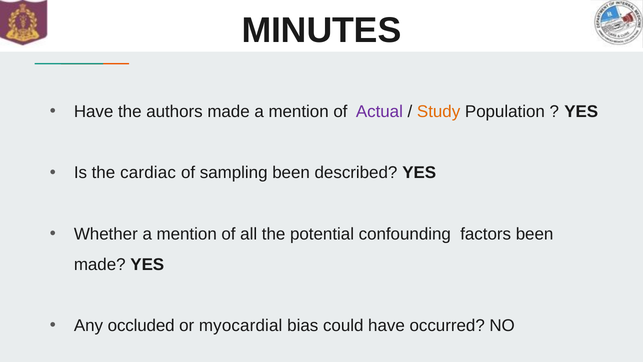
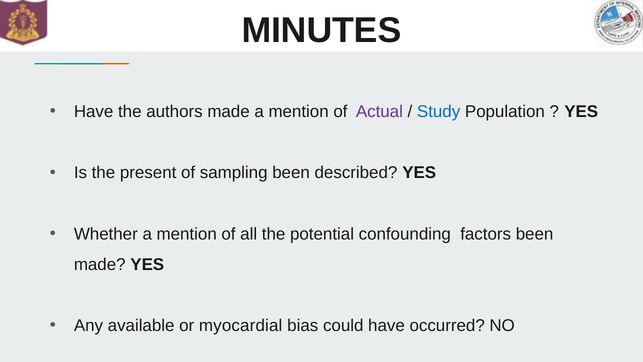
Study colour: orange -> blue (439, 112)
cardiac: cardiac -> present (148, 173)
occluded: occluded -> available (141, 325)
